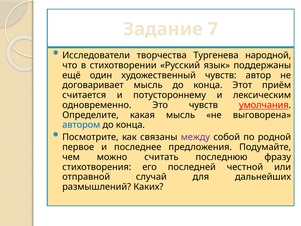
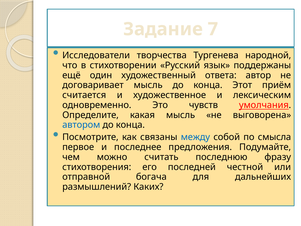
художественный чувств: чувств -> ответа (221, 75)
потустороннему: потустороннему -> художественное (170, 95)
между colour: purple -> blue (195, 137)
родной: родной -> смысла (274, 137)
случай: случай -> богача (151, 177)
